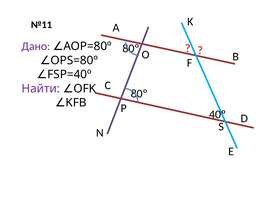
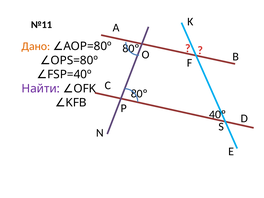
Дано colour: purple -> orange (36, 46)
